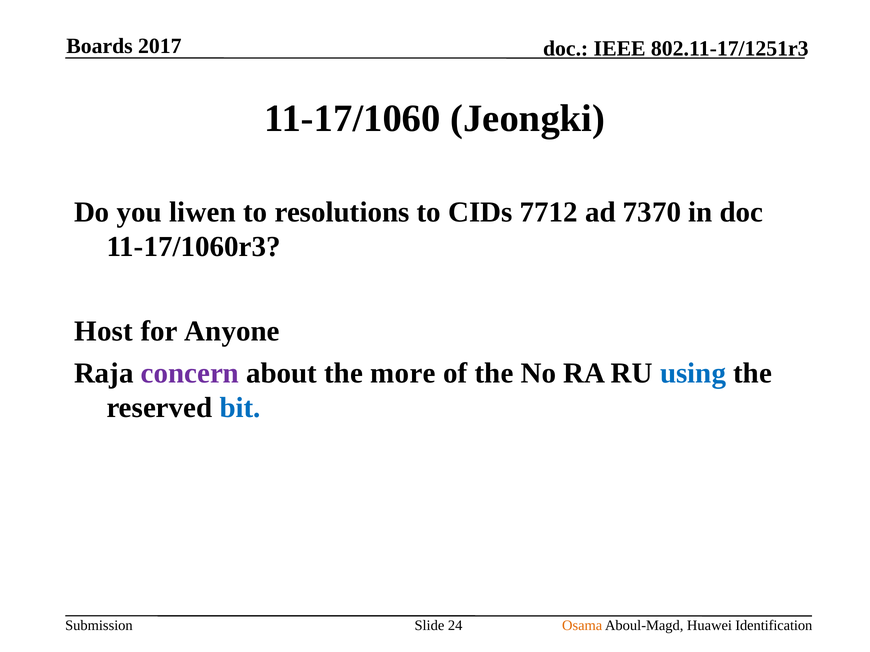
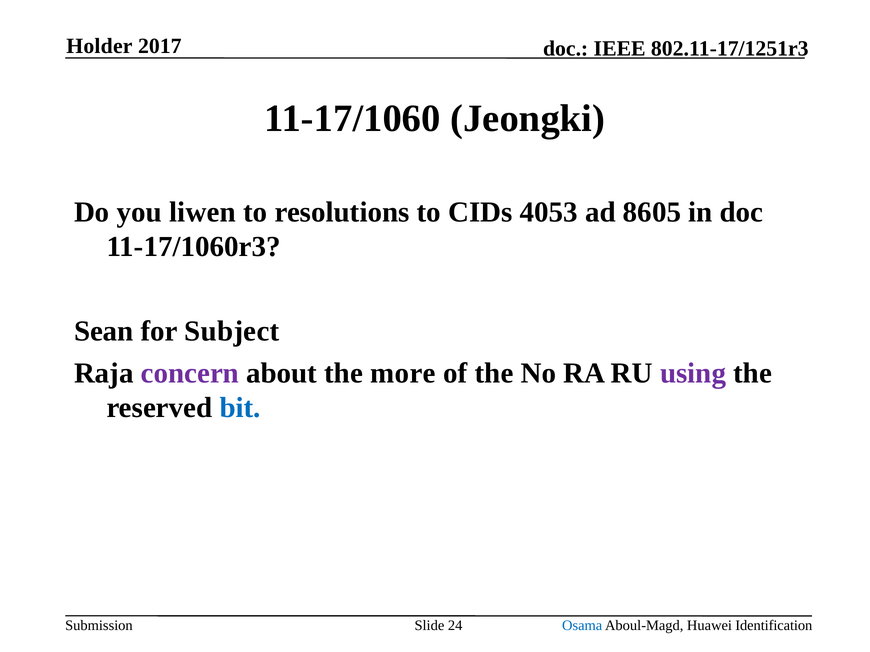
Boards: Boards -> Holder (99, 46)
7712: 7712 -> 4053 (549, 212)
7370: 7370 -> 8605 (652, 212)
Host: Host -> Sean (104, 331)
Anyone: Anyone -> Subject (232, 331)
using colour: blue -> purple (693, 373)
Osama colour: orange -> blue (582, 626)
